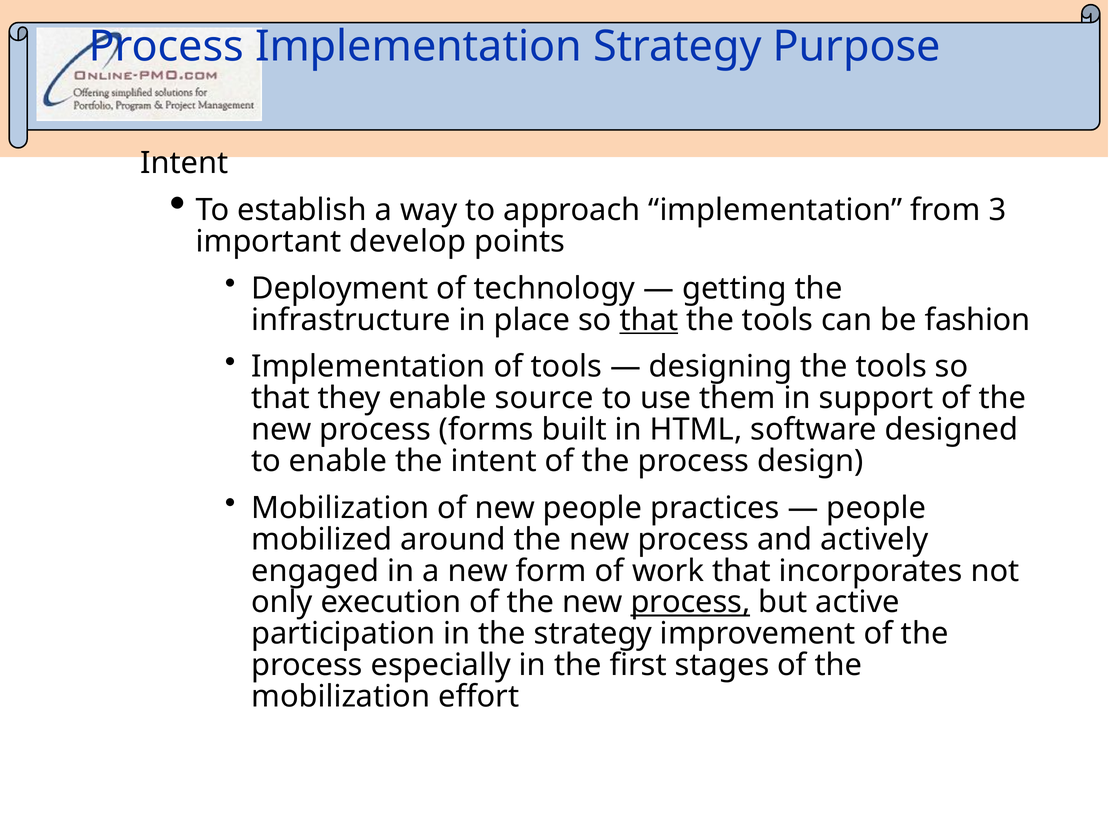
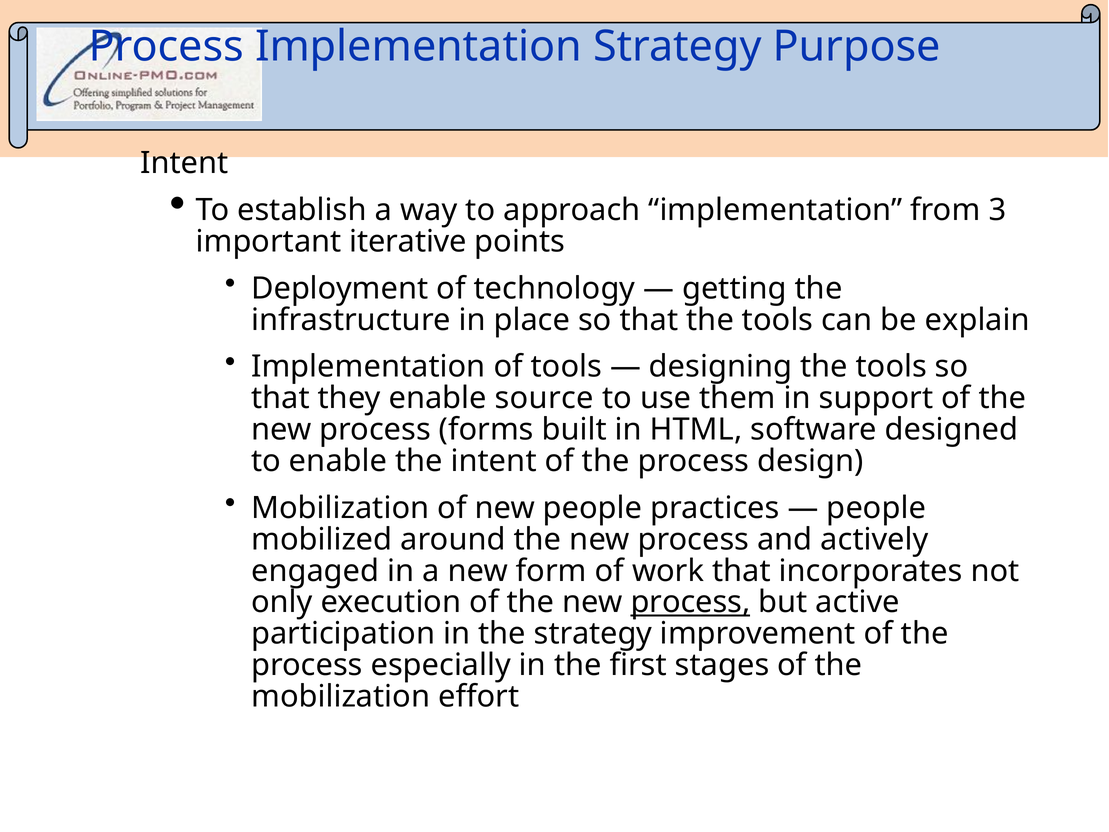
develop: develop -> iterative (408, 242)
that underline: present -> none (649, 320)
fashion: fashion -> explain (977, 320)
